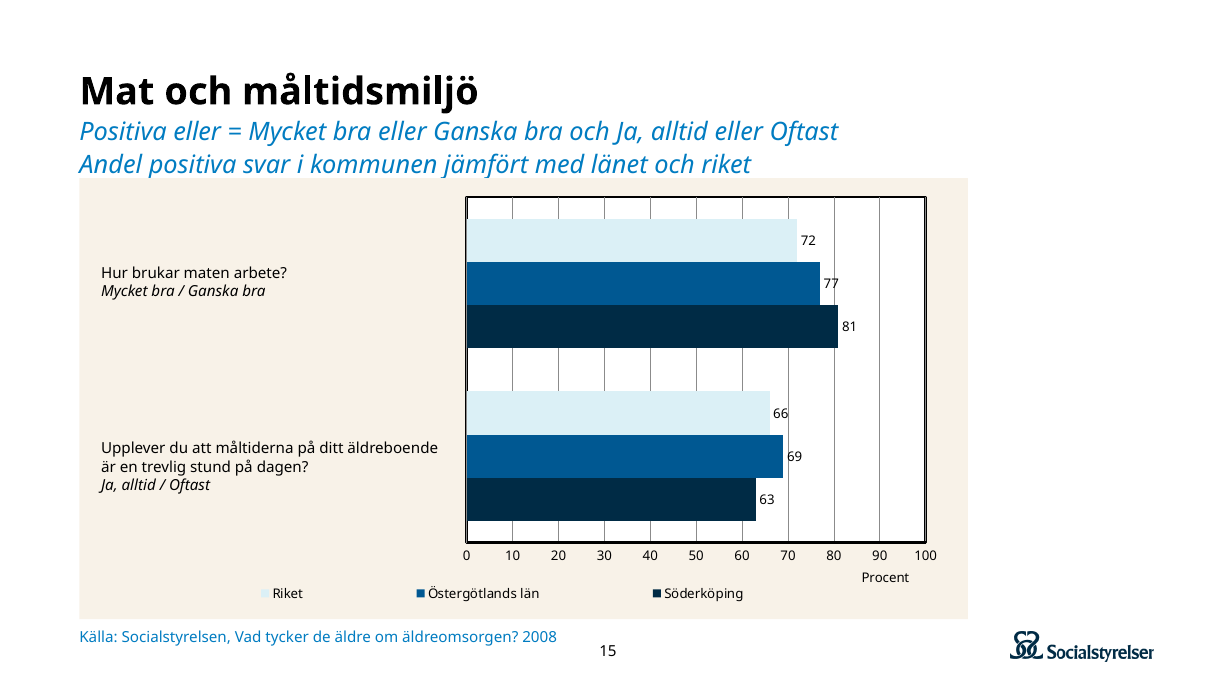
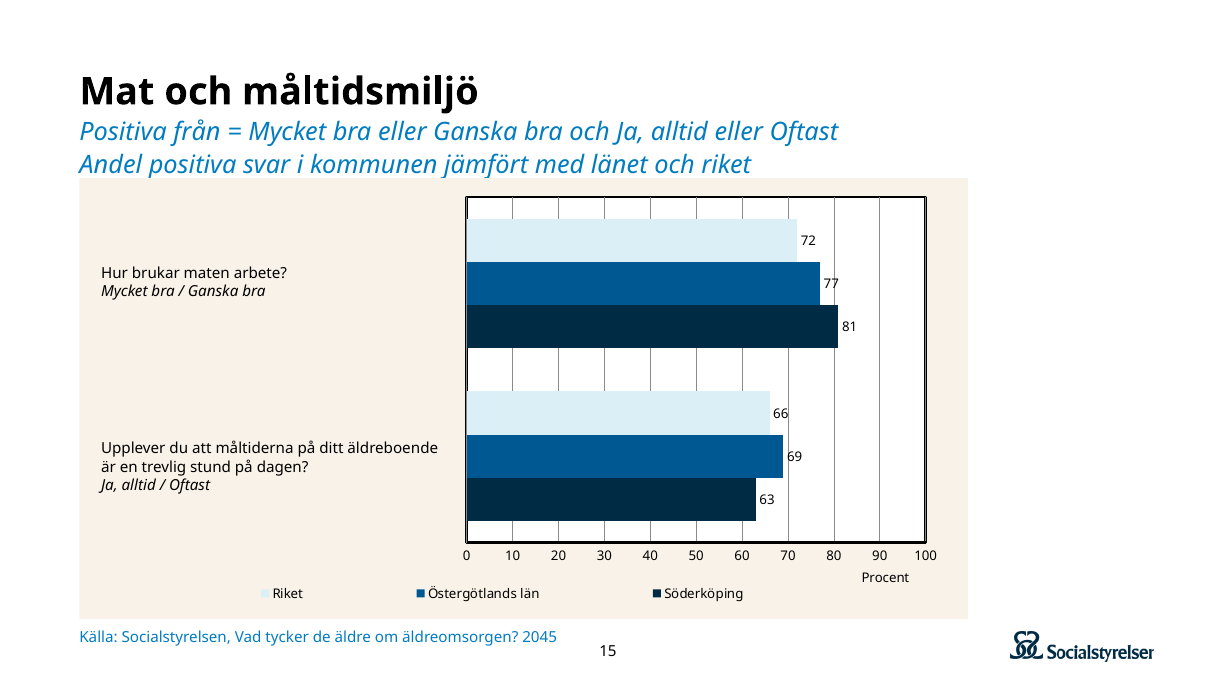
Positiva eller: eller -> från (197, 132)
2008: 2008 -> 2045 (540, 638)
